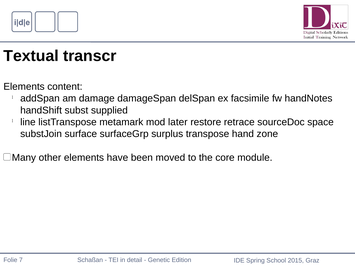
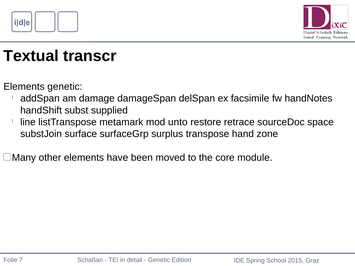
Elements content: content -> genetic (65, 87)
later: later -> unto (178, 122)
